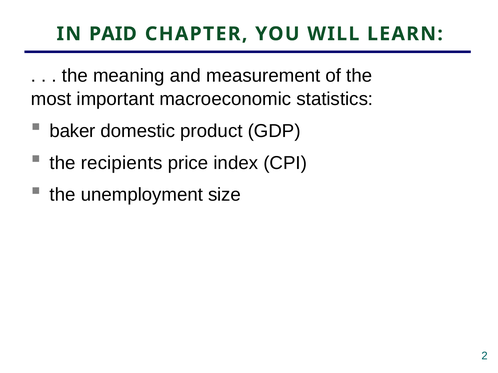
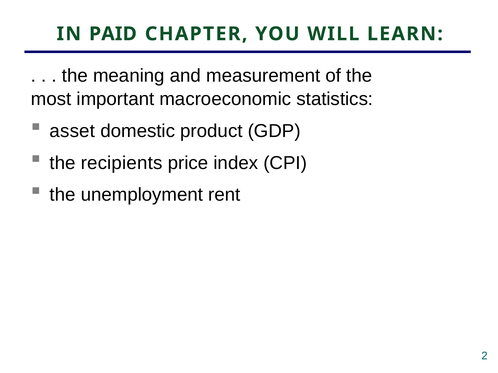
baker: baker -> asset (72, 131)
size: size -> rent (224, 195)
